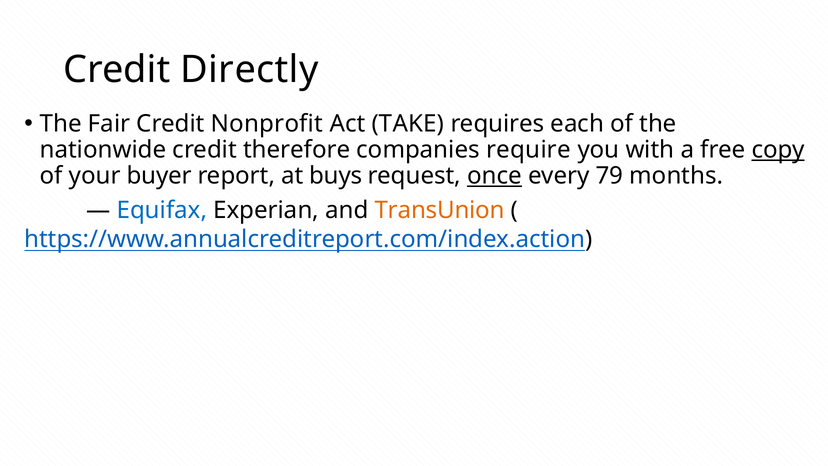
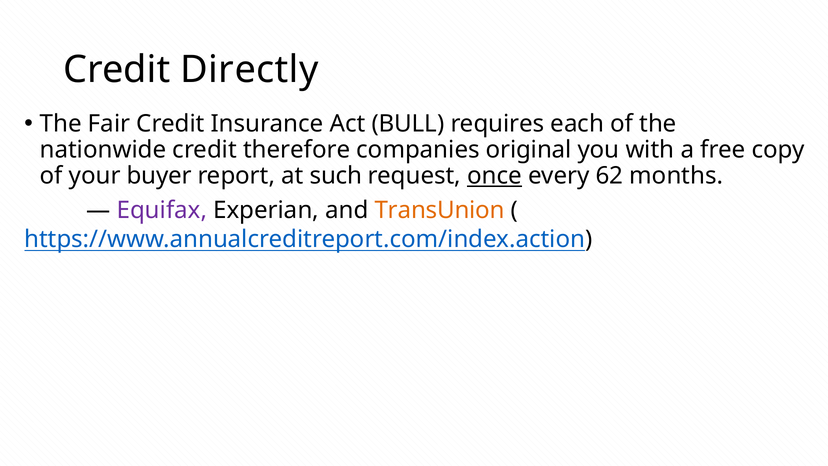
Nonprofit: Nonprofit -> Insurance (267, 124)
TAKE: TAKE -> BULL (408, 124)
require: require -> original (529, 150)
copy underline: present -> none (778, 150)
buys: buys -> such (336, 176)
79: 79 -> 62 (609, 176)
Equifax colour: blue -> purple (162, 210)
